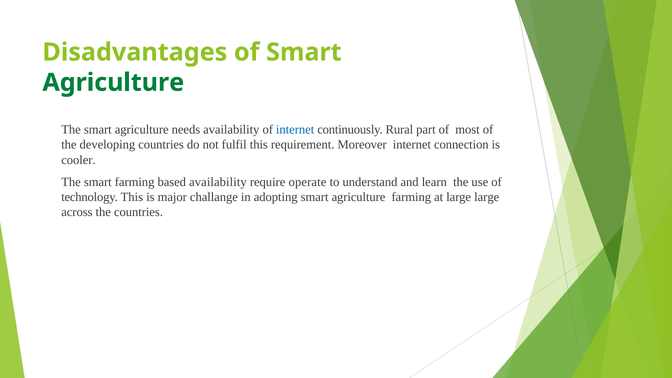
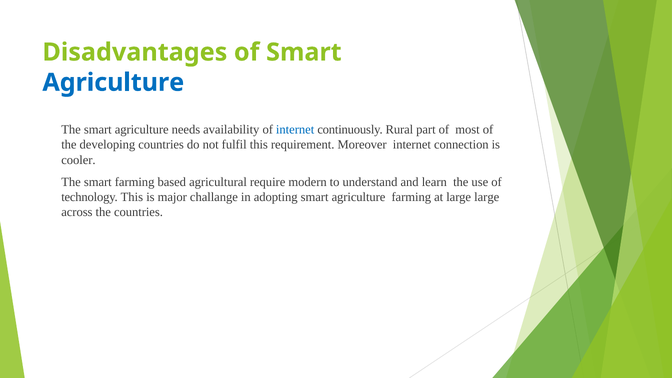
Agriculture colour: green -> blue (113, 83)
based availability: availability -> agricultural (218, 182)
operate: operate -> modern (308, 182)
